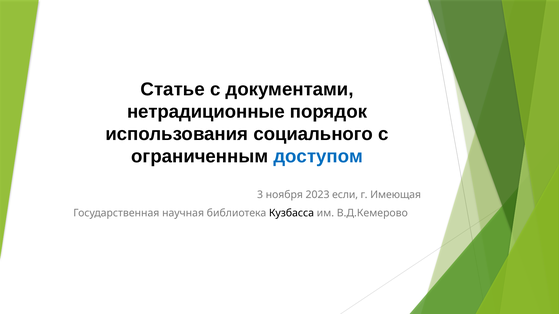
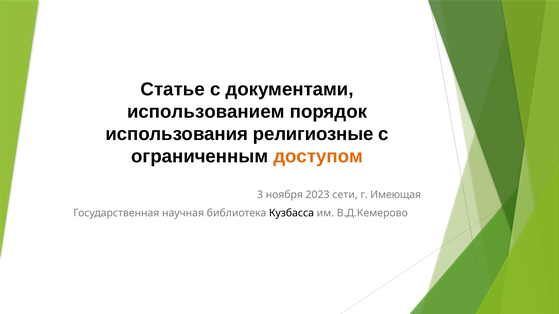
нетрадиционные: нетрадиционные -> использованием (206, 112)
социального: социального -> религиозные (313, 134)
доступом colour: blue -> orange (318, 156)
если: если -> сети (345, 195)
